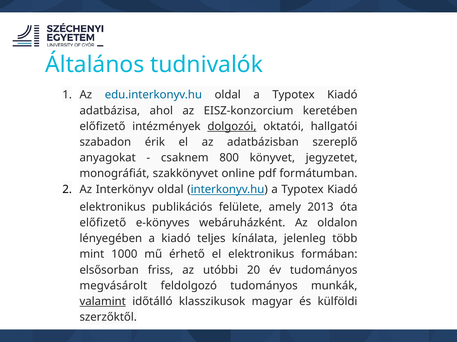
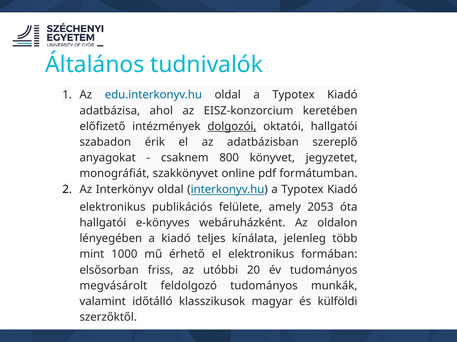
2013: 2013 -> 2053 (321, 207)
előfizető: előfizető -> hallgatói (103, 223)
valamint underline: present -> none (103, 302)
